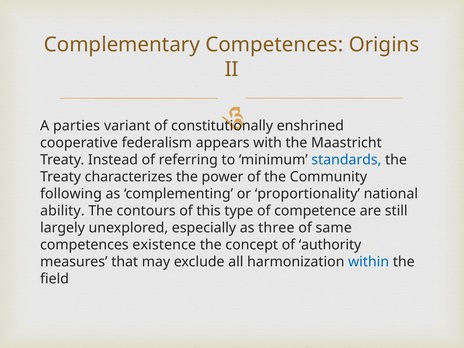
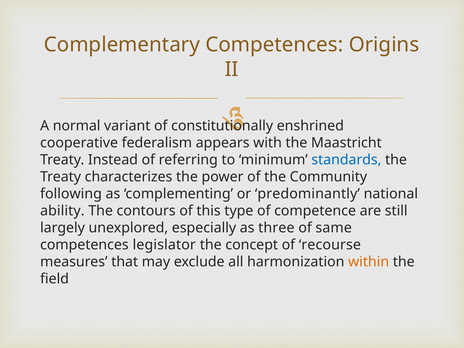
parties: parties -> normal (77, 126)
proportionality: proportionality -> predominantly (307, 194)
existence: existence -> legislator (164, 245)
authority: authority -> recourse (330, 245)
within colour: blue -> orange (369, 262)
